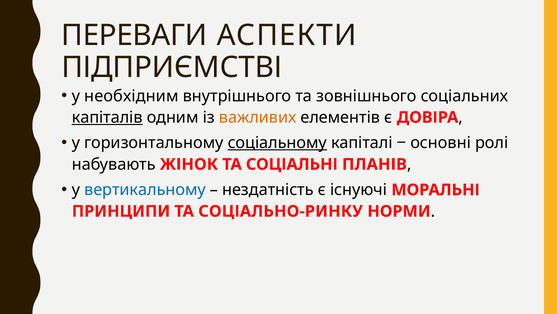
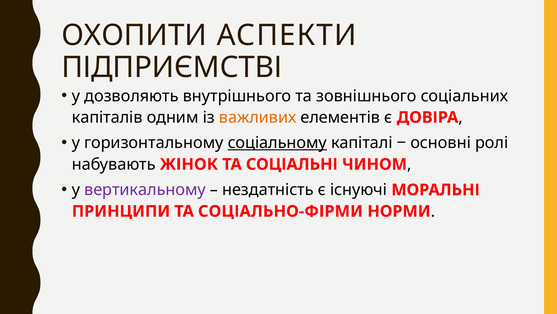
ПЕРЕВАГИ: ПЕРЕВАГИ -> ОХОПИТИ (134, 35)
необхідним: необхідним -> дозволяють (131, 96)
капіталів underline: present -> none (107, 117)
ПЛАНІВ: ПЛАНІВ -> ЧИНОМ (374, 164)
вертикальному colour: blue -> purple (145, 189)
СОЦІАЛЬНО-РИНКУ: СОЦІАЛЬНО-РИНКУ -> СОЦІАЛЬНО-ФІРМИ (281, 211)
